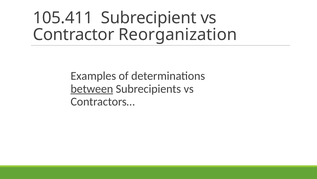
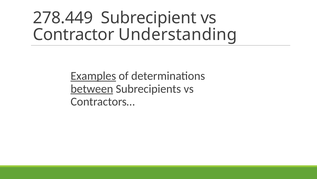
105.411: 105.411 -> 278.449 (63, 18)
Reorganization: Reorganization -> Understanding (178, 35)
Examples underline: none -> present (93, 76)
